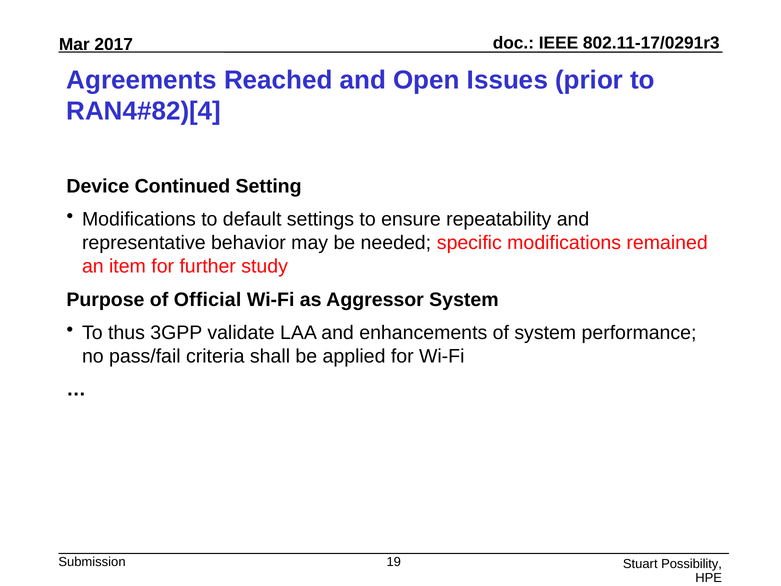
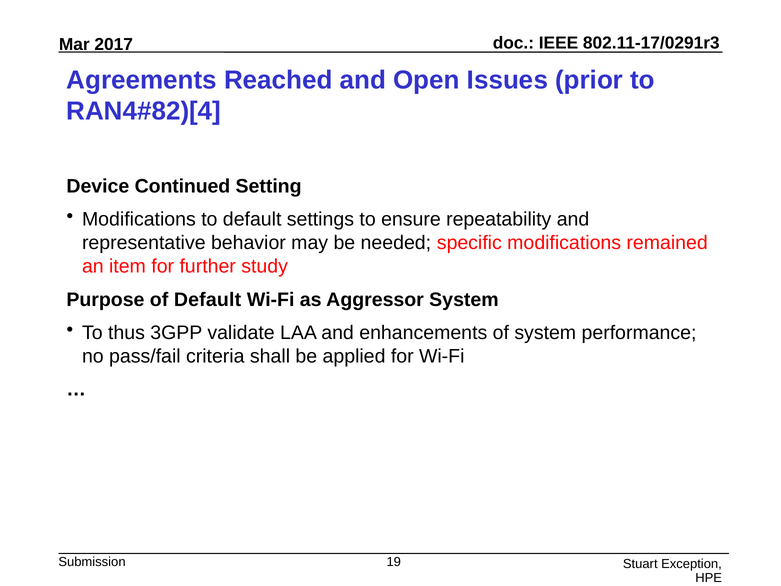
of Official: Official -> Default (208, 299)
Possibility: Possibility -> Exception (691, 564)
